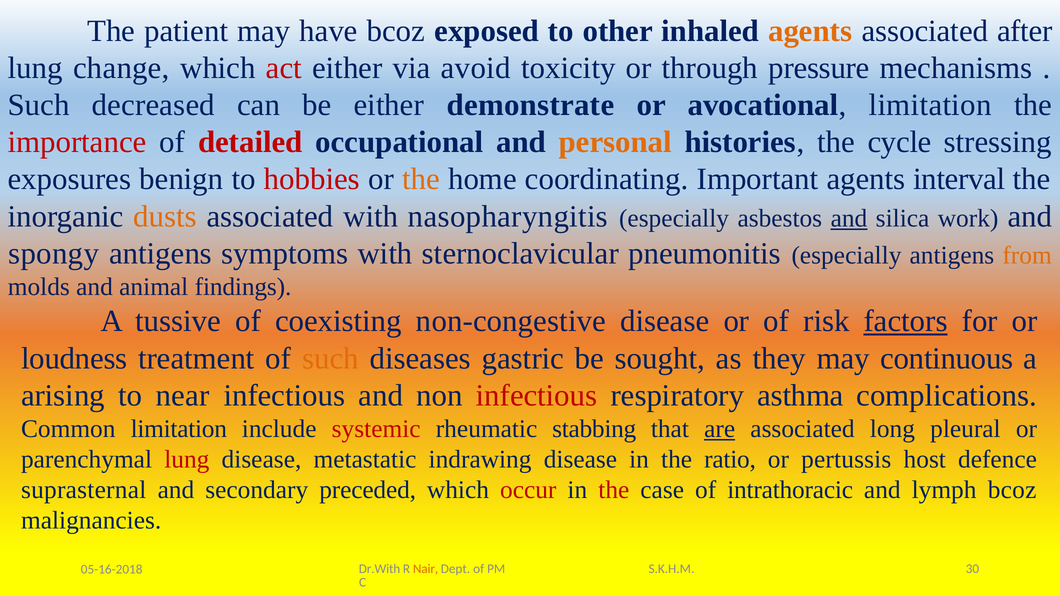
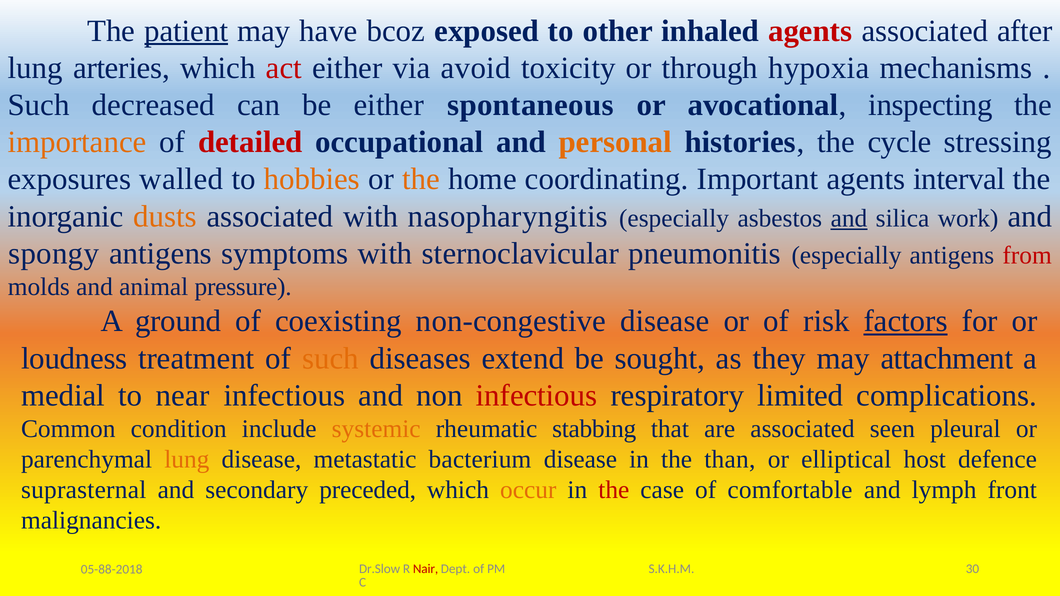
patient underline: none -> present (186, 31)
agents colour: orange -> red (810, 31)
change: change -> arteries (121, 68)
pressure: pressure -> hypoxia (819, 68)
demonstrate: demonstrate -> spontaneous (530, 105)
avocational limitation: limitation -> inspecting (930, 105)
importance colour: red -> orange (77, 142)
benign: benign -> walled (181, 179)
hobbies colour: red -> orange (312, 179)
from colour: orange -> red (1027, 255)
findings: findings -> pressure (243, 287)
tussive: tussive -> ground (178, 321)
gastric: gastric -> extend (523, 358)
continuous: continuous -> attachment (947, 358)
arising: arising -> medial (63, 396)
asthma: asthma -> limited (800, 396)
Common limitation: limitation -> condition (179, 429)
systemic colour: red -> orange (376, 429)
are underline: present -> none (720, 429)
long: long -> seen (892, 429)
lung colour: red -> orange (187, 459)
indrawing: indrawing -> bacterium (480, 459)
ratio: ratio -> than (730, 459)
pertussis: pertussis -> elliptical (846, 459)
occur colour: red -> orange (528, 490)
intrathoracic: intrathoracic -> comfortable (790, 490)
lymph bcoz: bcoz -> front (1012, 490)
Dr.With: Dr.With -> Dr.Slow (380, 569)
Nair colour: orange -> red (426, 569)
05-16-2018: 05-16-2018 -> 05-88-2018 (112, 569)
